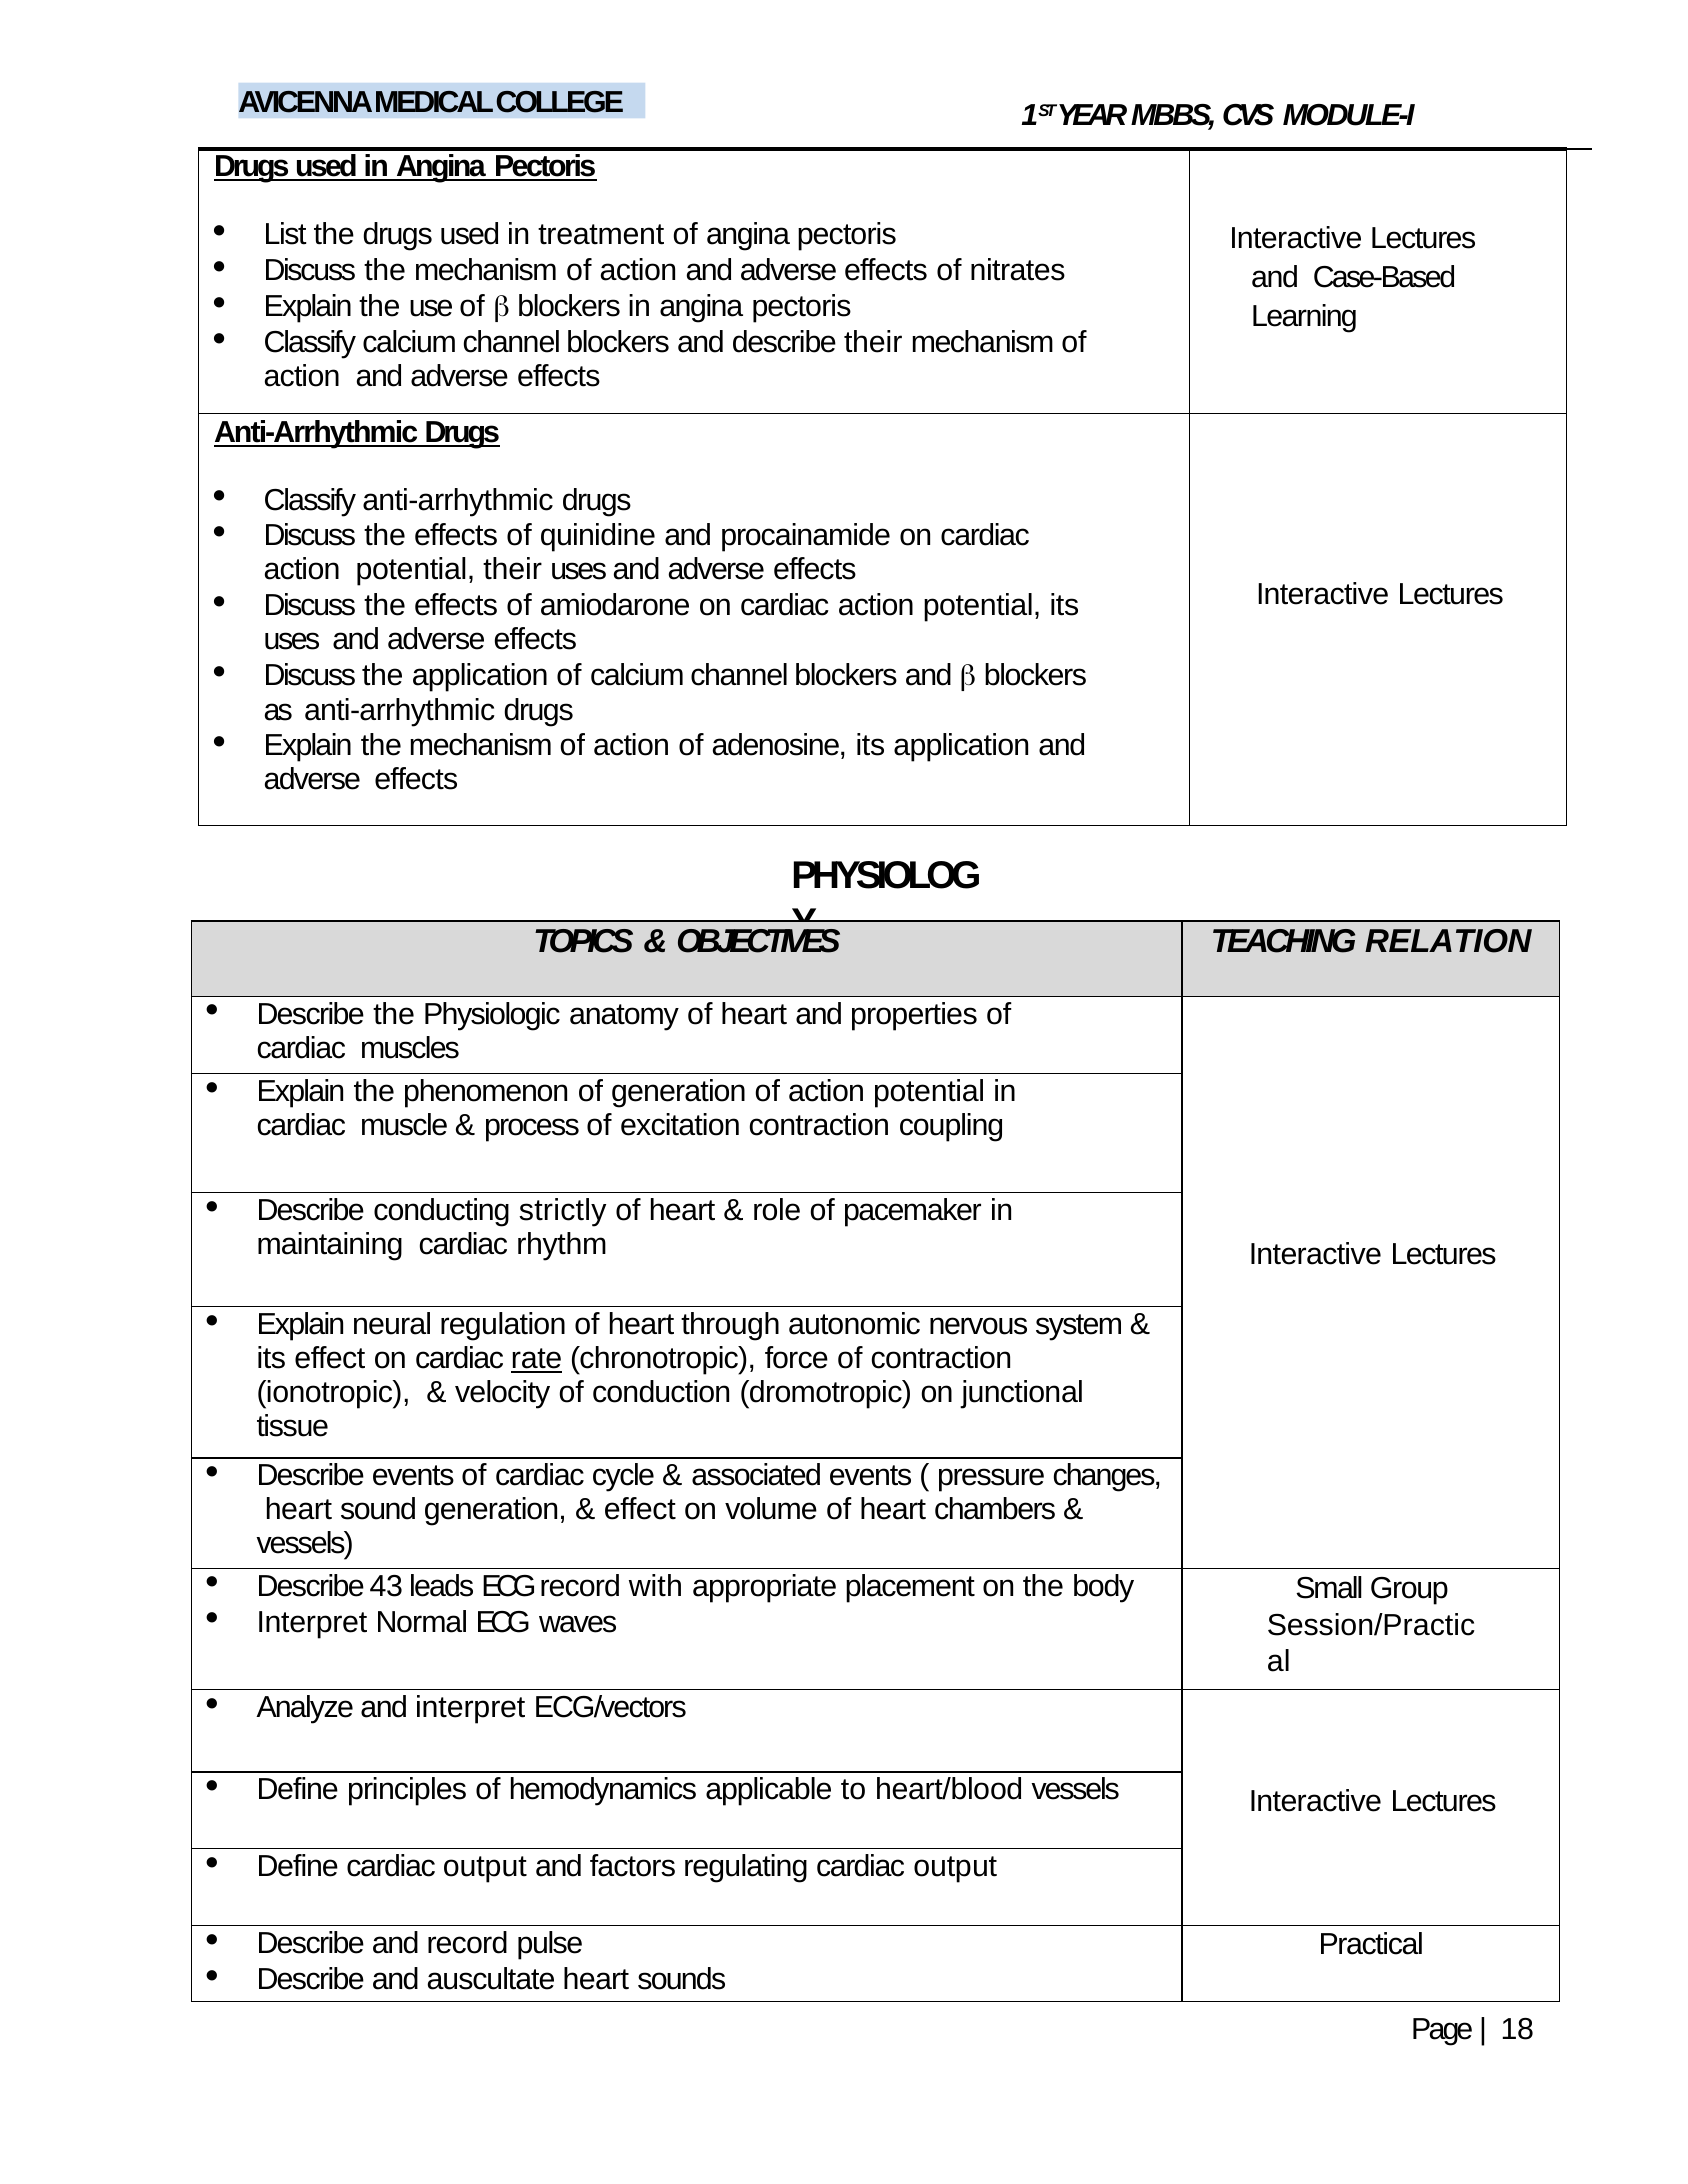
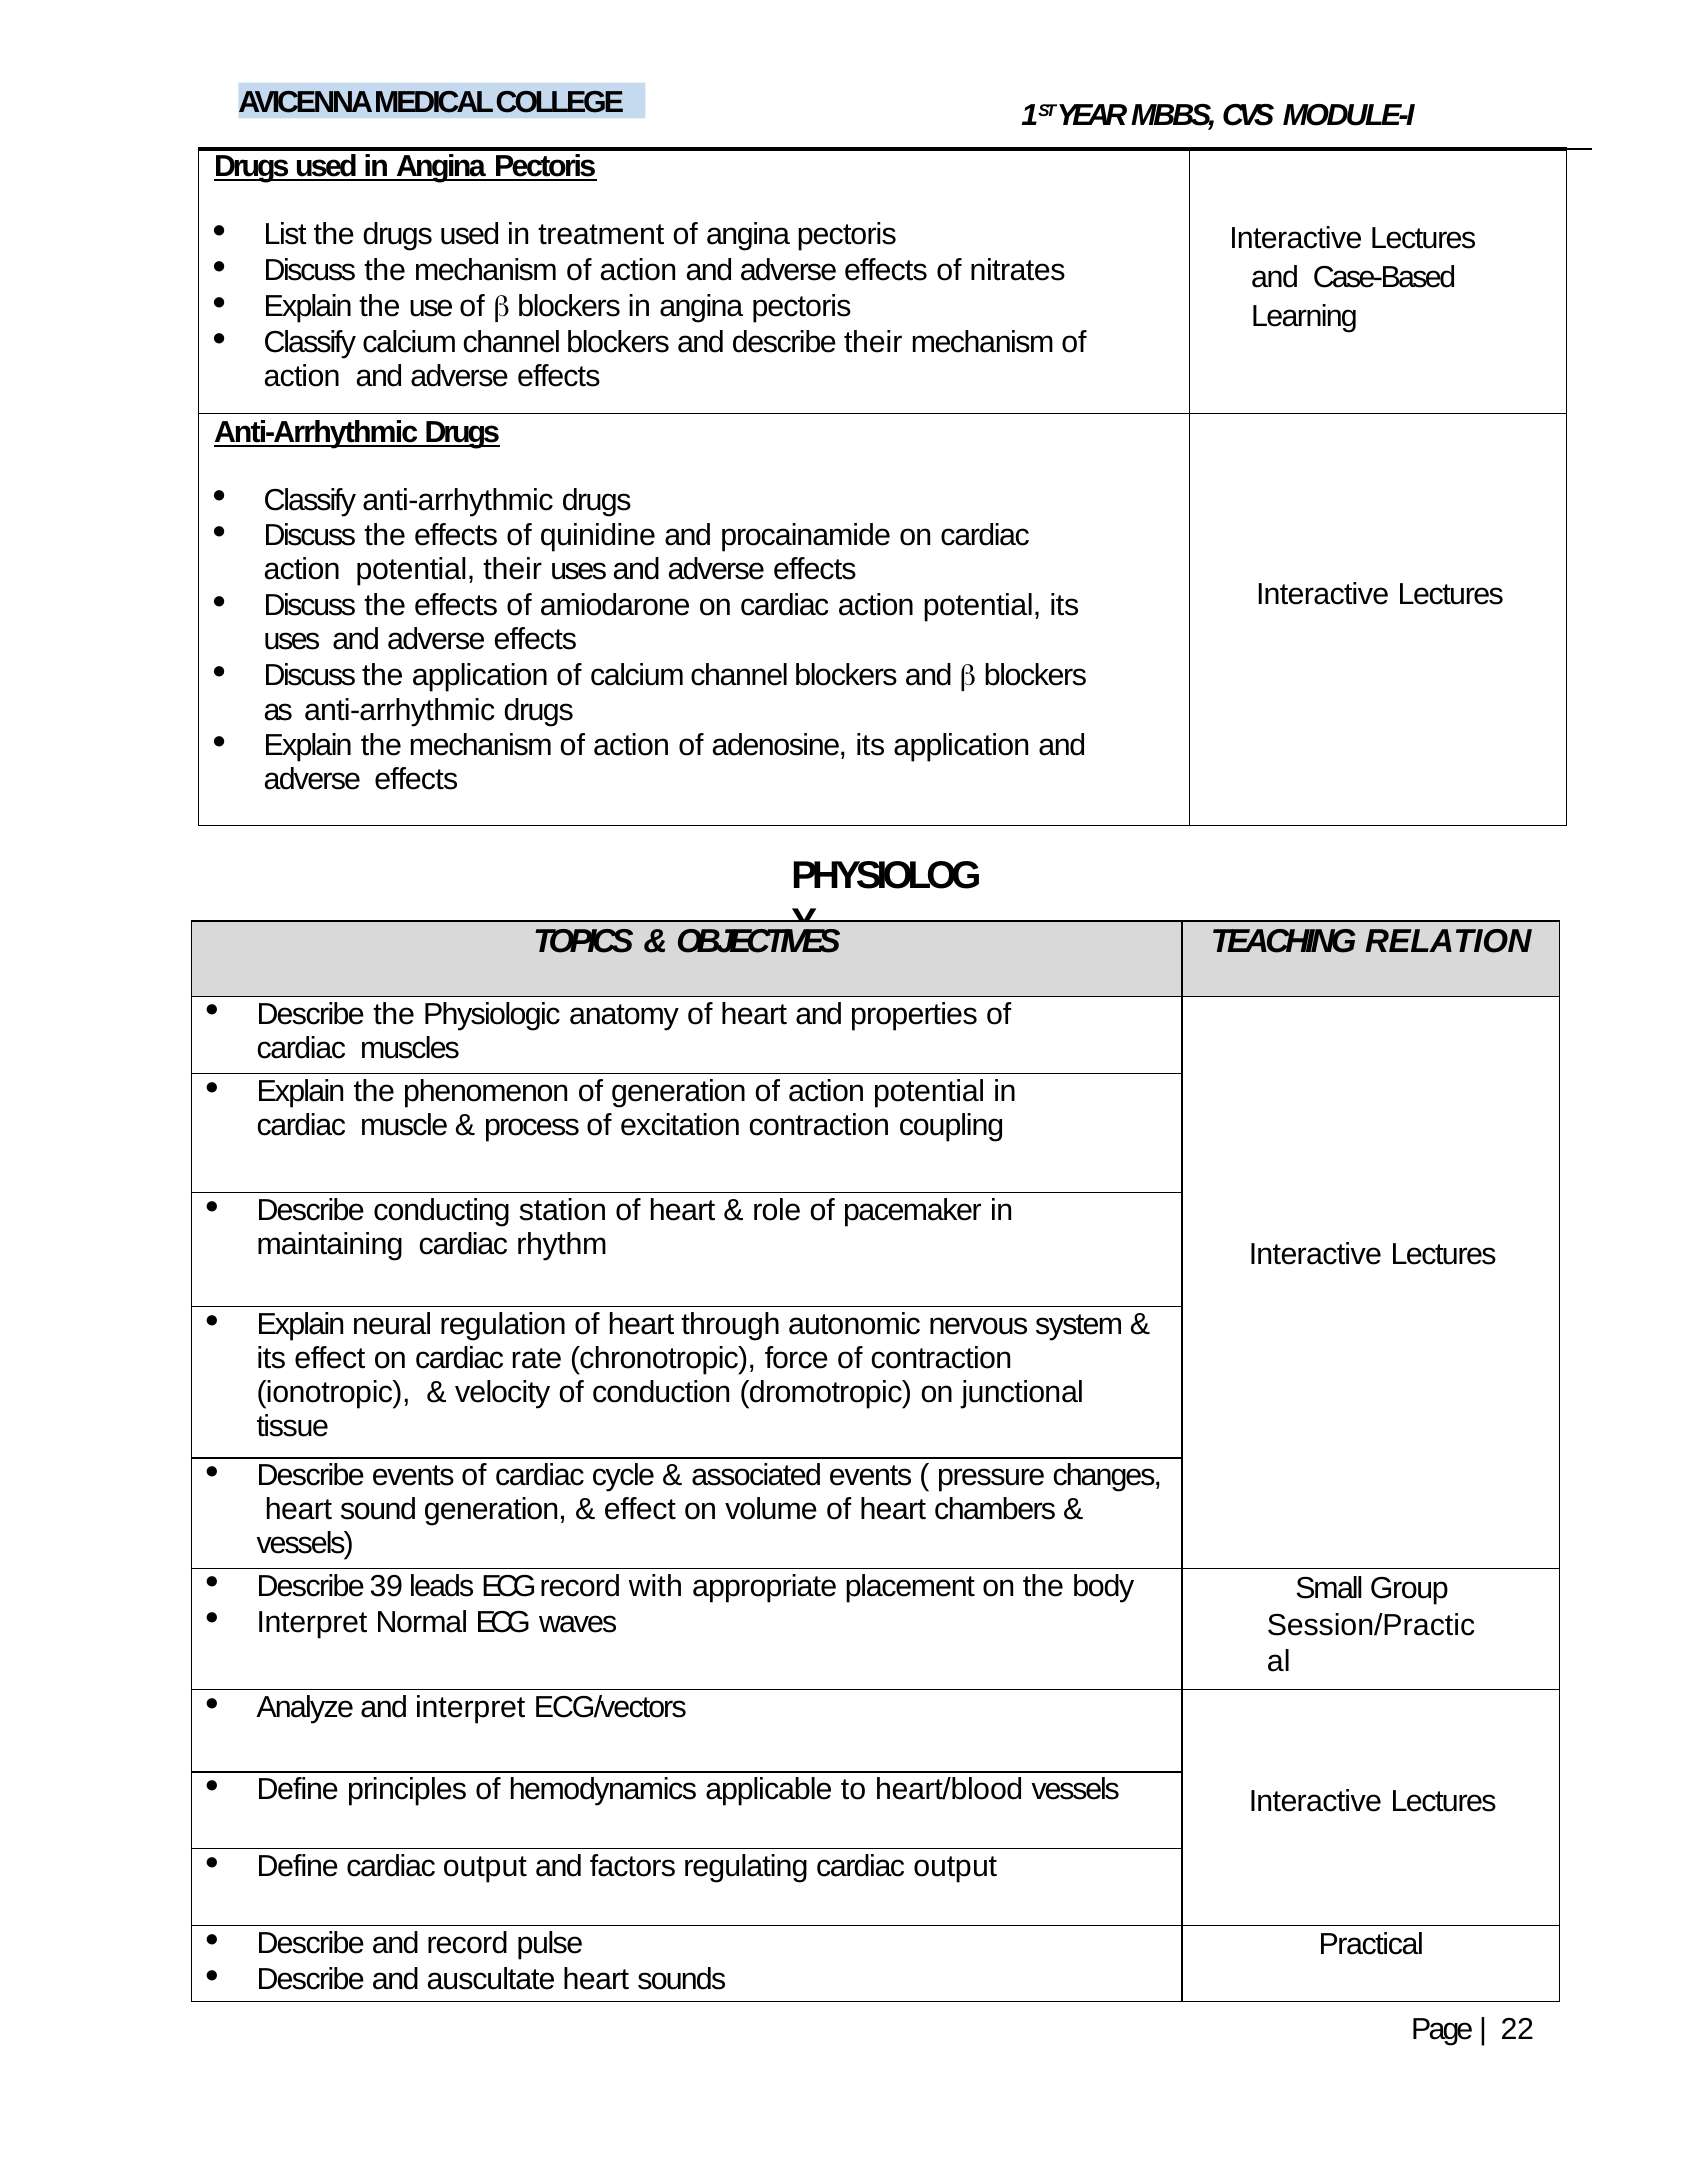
strictly: strictly -> station (563, 1211)
rate underline: present -> none (537, 1359)
43: 43 -> 39 (386, 1586)
18: 18 -> 22 (1517, 2030)
